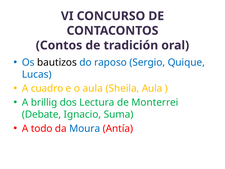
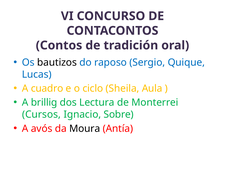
o aula: aula -> ciclo (93, 88)
Debate: Debate -> Cursos (41, 114)
Suma: Suma -> Sobre (119, 114)
todo: todo -> avós (42, 128)
Moura colour: blue -> black (85, 128)
